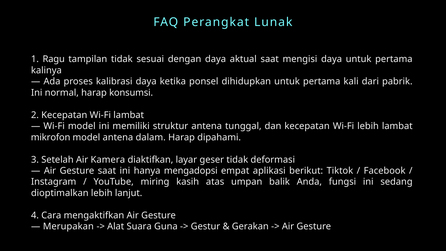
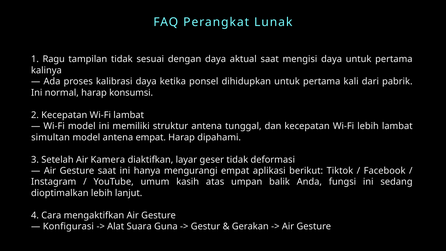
mikrofon: mikrofon -> simultan (51, 137)
antena dalam: dalam -> empat (151, 137)
mengadopsi: mengadopsi -> mengurangi (191, 171)
miring: miring -> umum (155, 182)
Merupakan: Merupakan -> Konfigurasi (68, 226)
